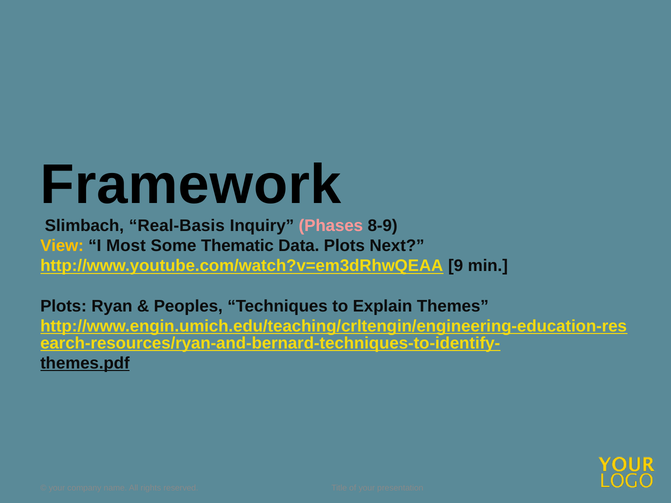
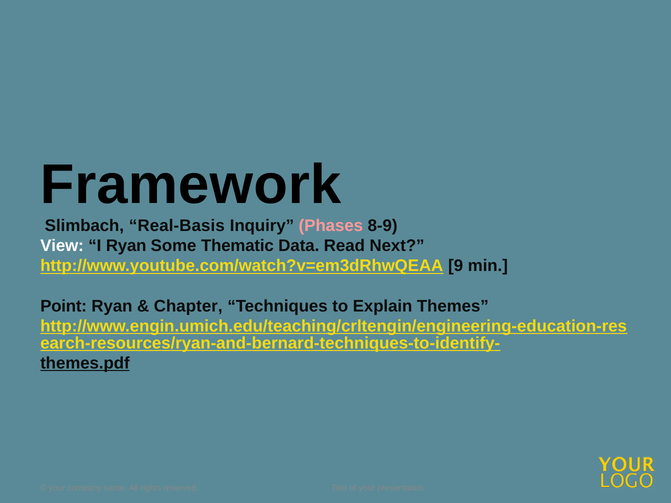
View colour: yellow -> white (62, 246)
I Most: Most -> Ryan (126, 246)
Data Plots: Plots -> Read (344, 246)
Plots: Plots -> Point (64, 306)
Peoples: Peoples -> Chapter (188, 306)
